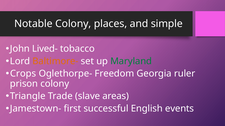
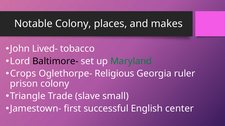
simple: simple -> makes (167, 24)
Baltimore- colour: orange -> black (55, 61)
Freedom: Freedom -> Religious (114, 74)
areas: areas -> small (116, 96)
events: events -> center (179, 109)
